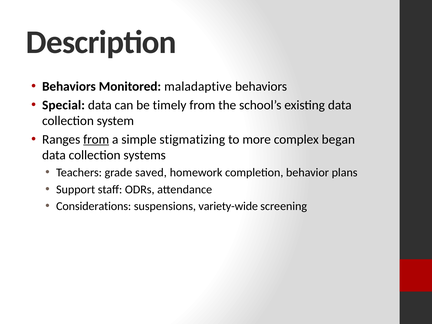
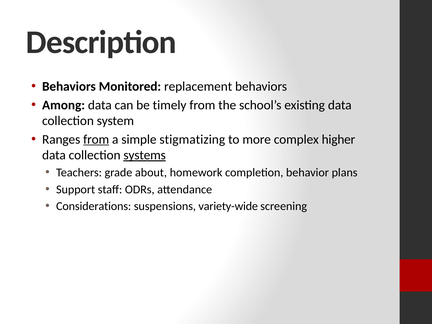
maladaptive: maladaptive -> replacement (198, 87)
Special: Special -> Among (64, 105)
began: began -> higher (338, 139)
systems underline: none -> present (145, 155)
saved: saved -> about (151, 173)
